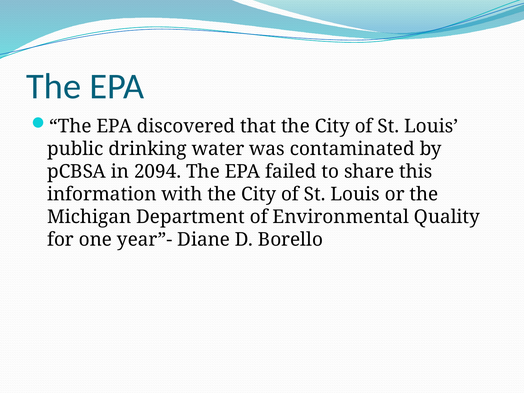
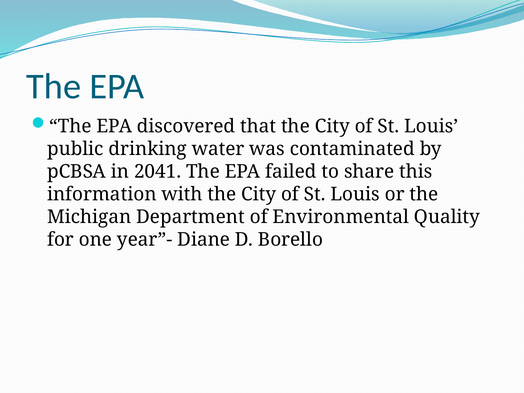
2094: 2094 -> 2041 (158, 172)
